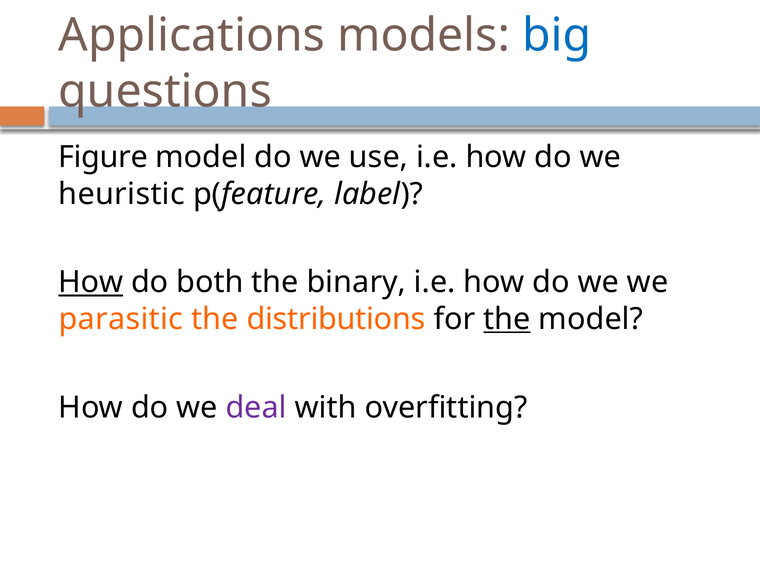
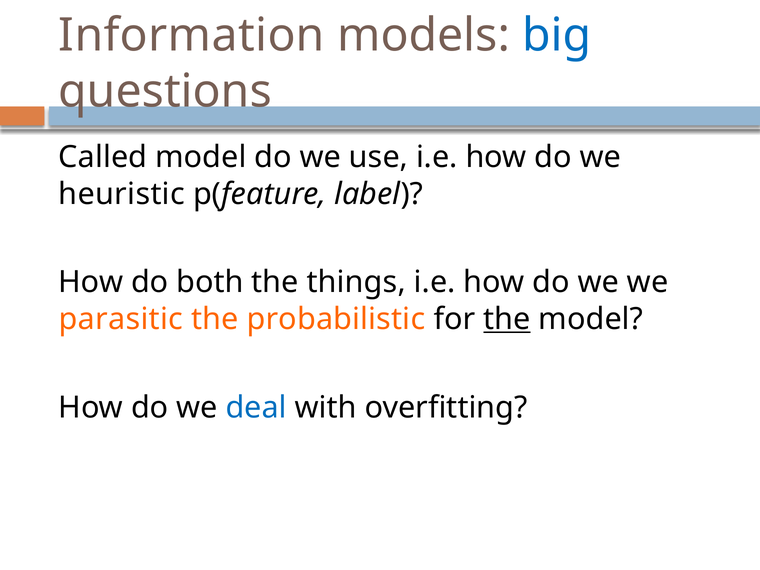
Applications: Applications -> Information (192, 36)
Figure: Figure -> Called (103, 157)
How underline: present -> none (91, 282)
binary: binary -> things (356, 282)
distributions: distributions -> probabilistic (336, 319)
deal colour: purple -> blue (256, 407)
